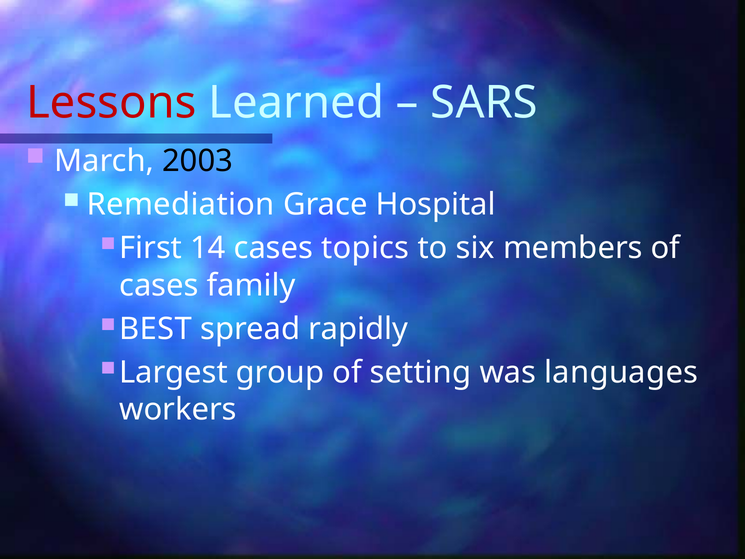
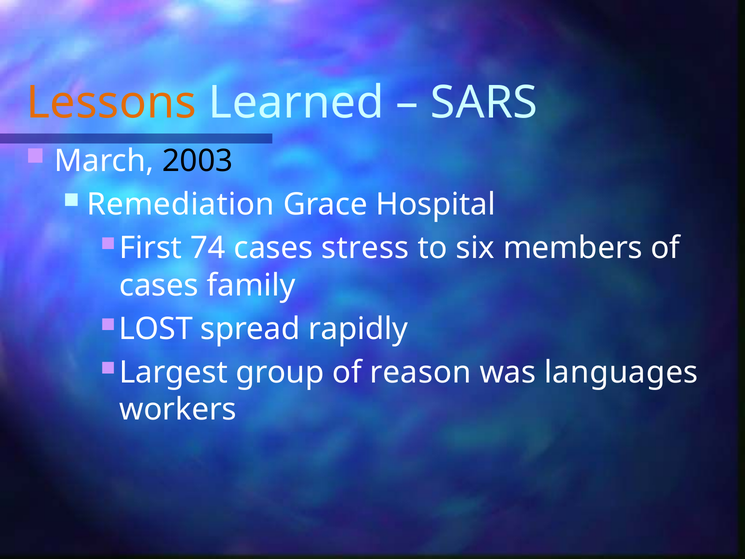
Lessons colour: red -> orange (111, 103)
14: 14 -> 74 (208, 248)
topics: topics -> stress (365, 248)
BEST: BEST -> LOST (156, 329)
setting: setting -> reason (421, 372)
